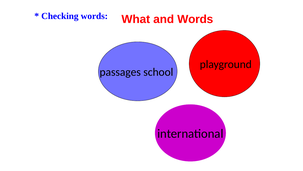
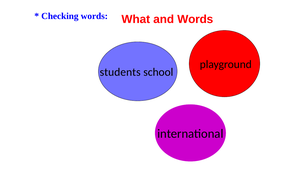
passages: passages -> students (120, 72)
